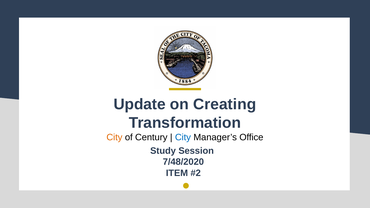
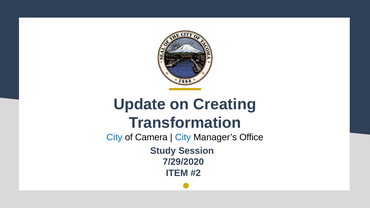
City colour: orange -> blue (114, 137)
Century: Century -> Camera (151, 137)
7/48/2020: 7/48/2020 -> 7/29/2020 (183, 162)
